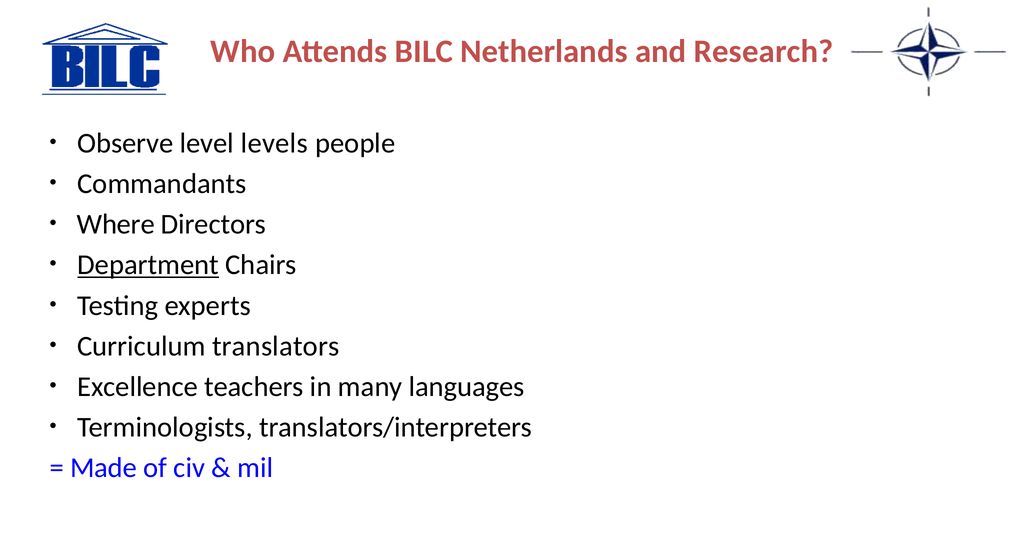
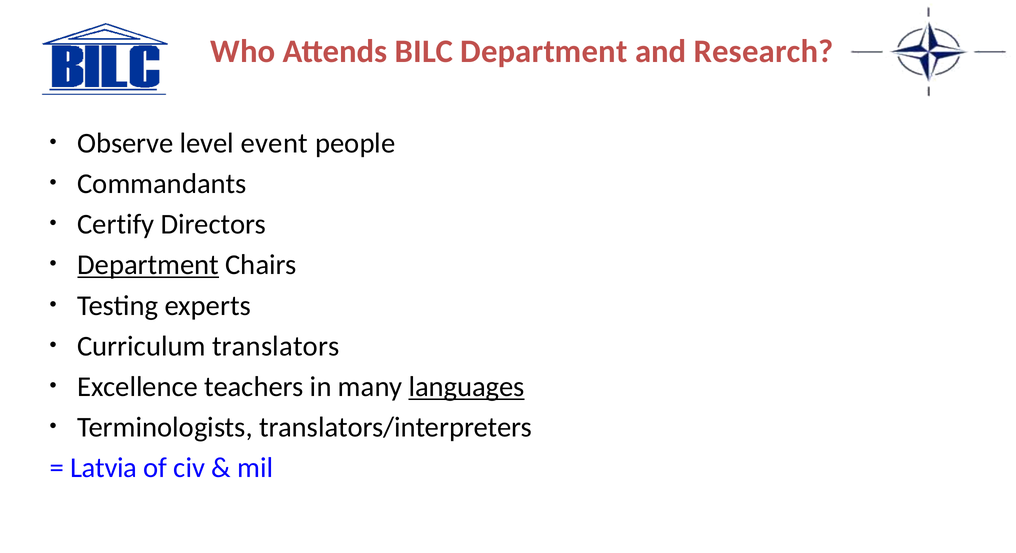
BILC Netherlands: Netherlands -> Department (544, 51)
levels: levels -> event (274, 143)
Where: Where -> Certify (116, 224)
languages underline: none -> present (467, 387)
Made: Made -> Latvia (104, 468)
